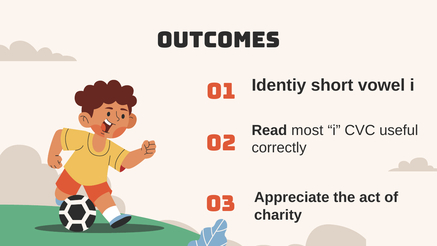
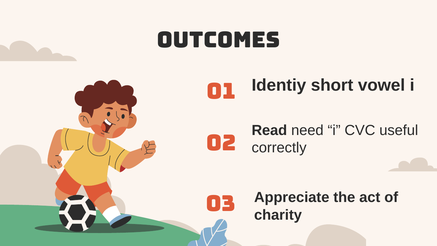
most: most -> need (307, 130)
